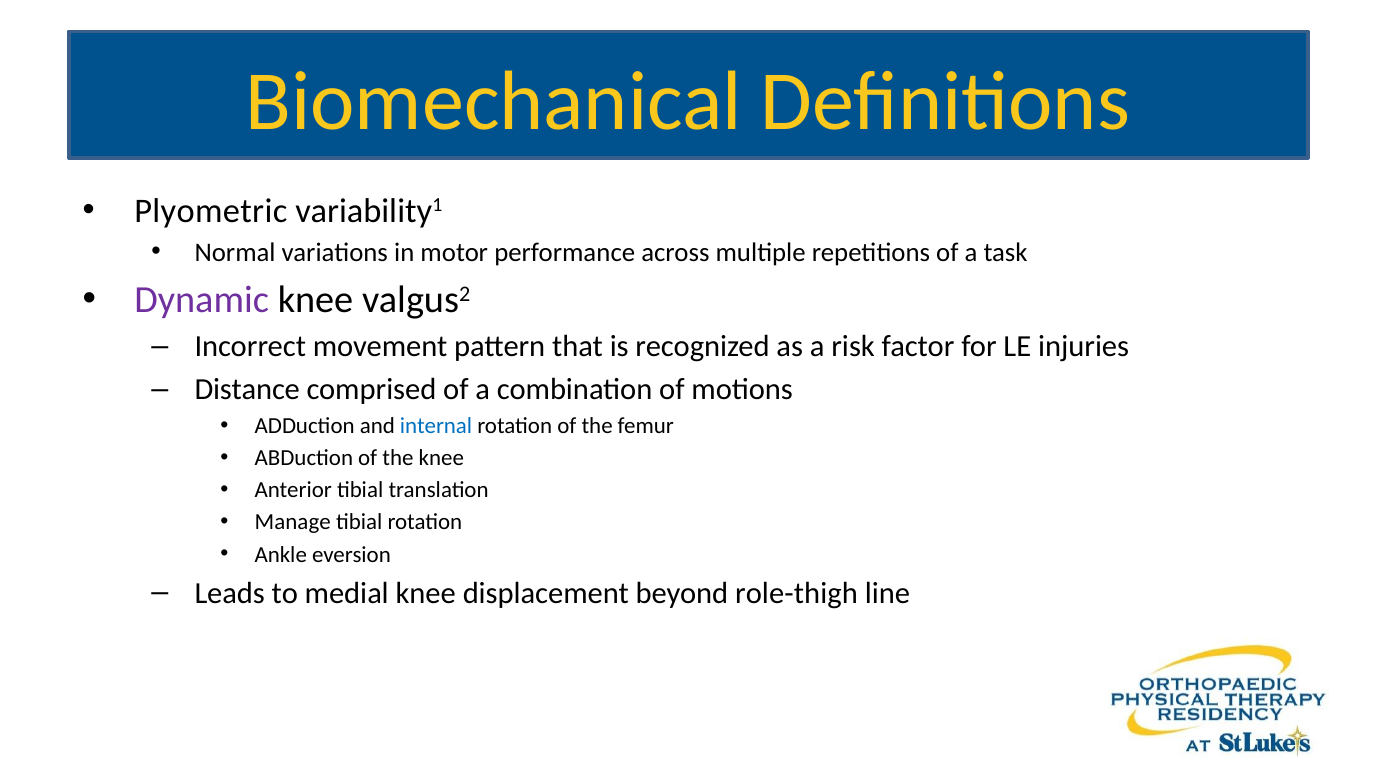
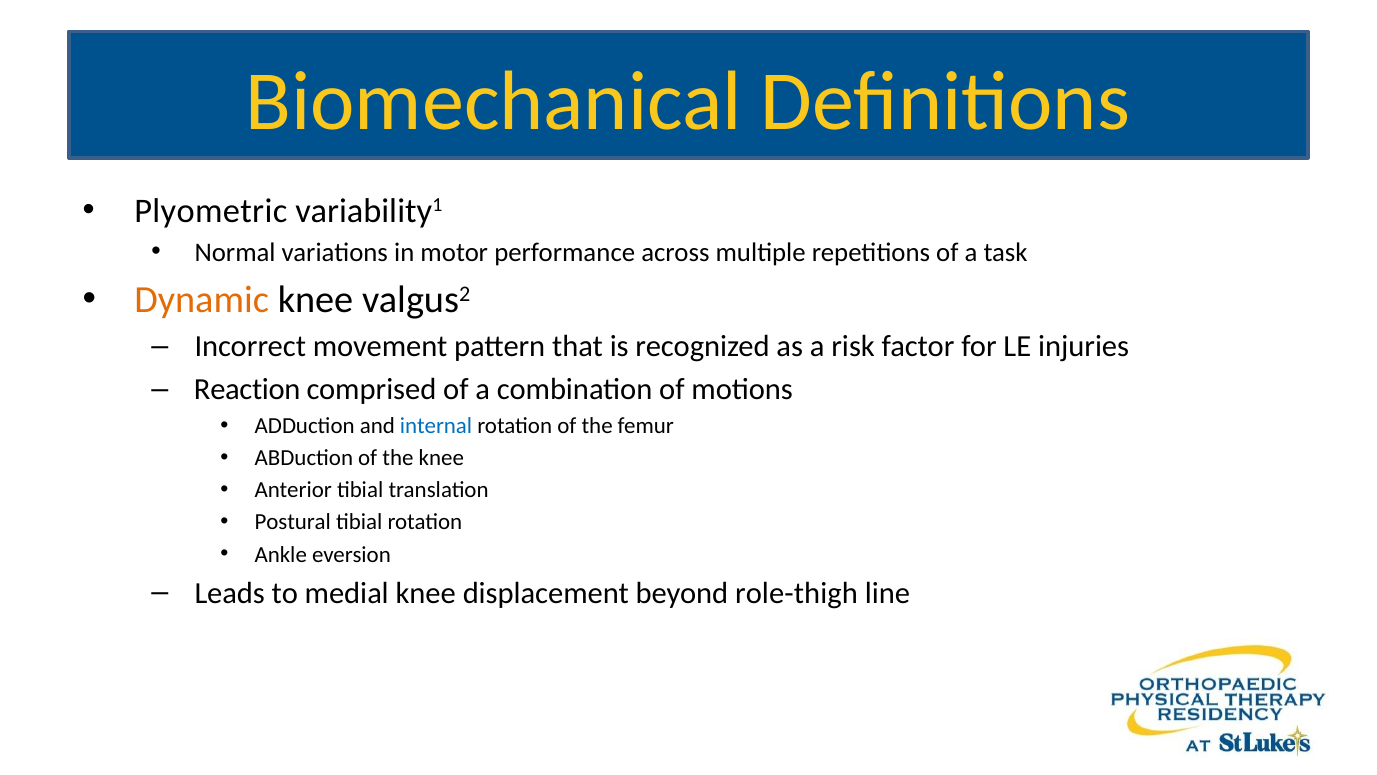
Dynamic colour: purple -> orange (202, 300)
Distance: Distance -> Reaction (247, 389)
Manage: Manage -> Postural (293, 522)
